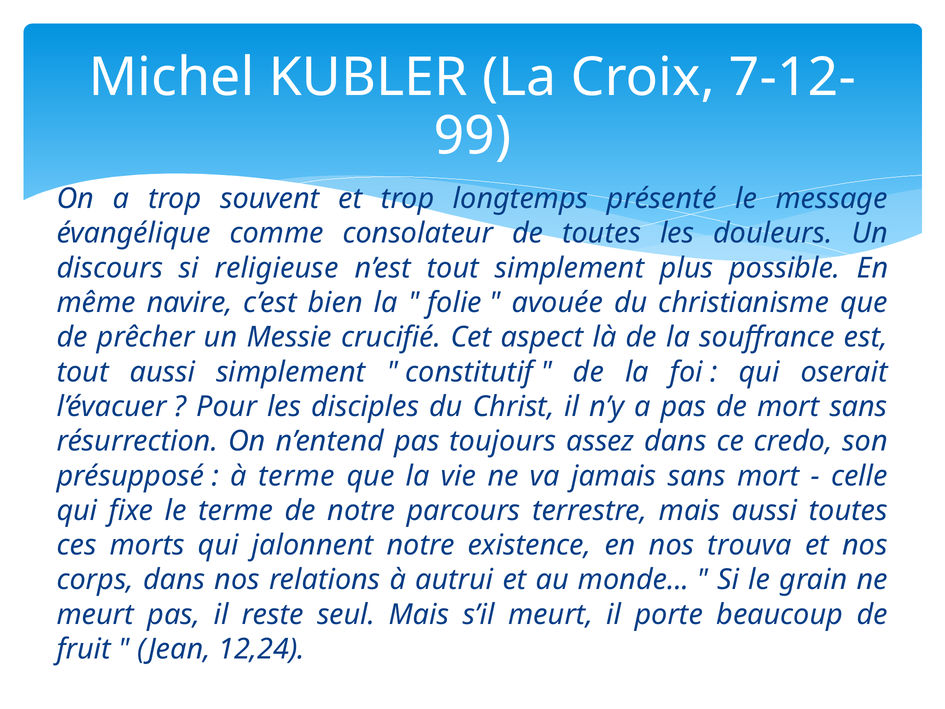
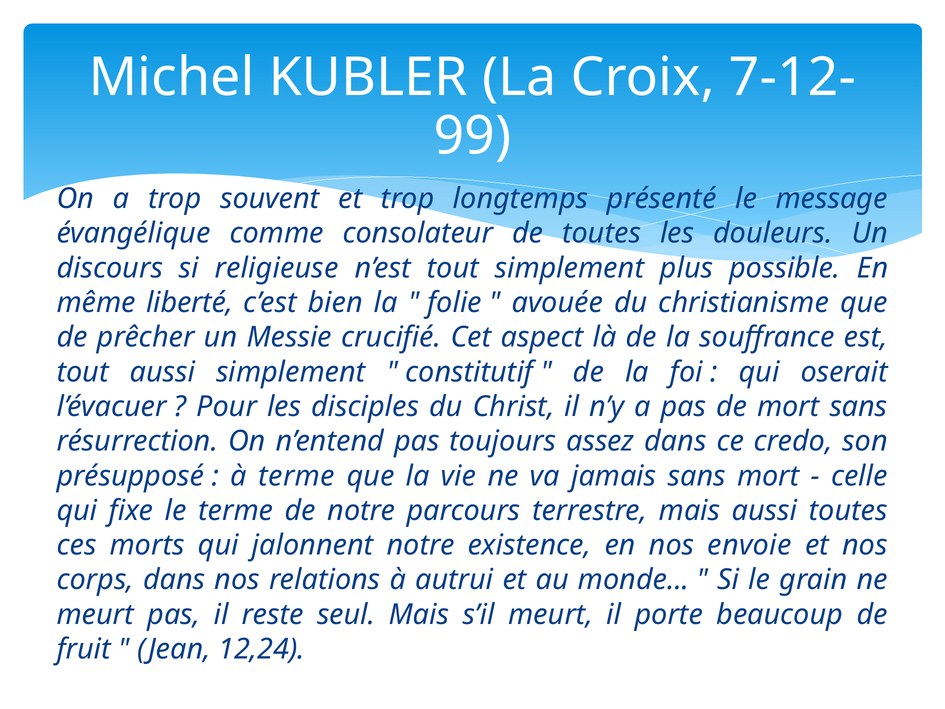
navire: navire -> liberté (190, 303)
trouva: trouva -> envoie (749, 545)
